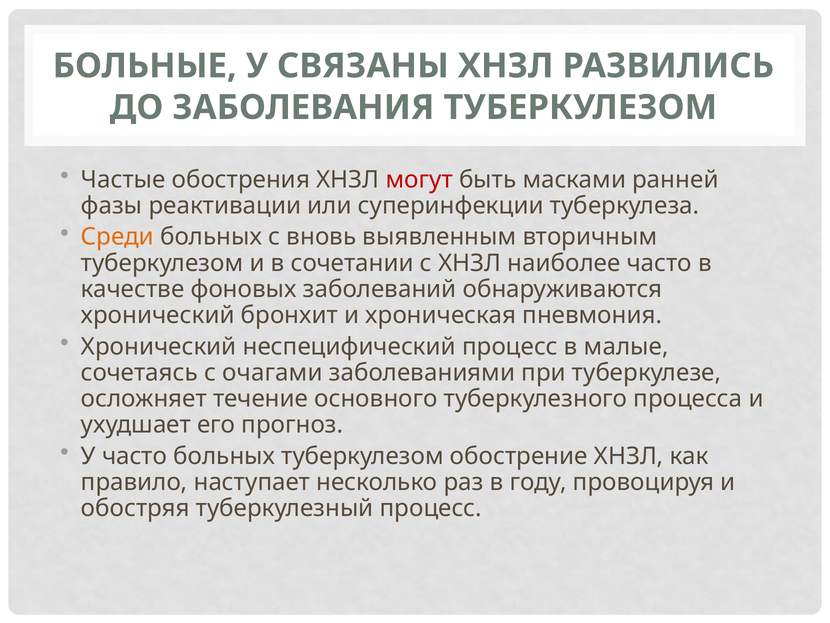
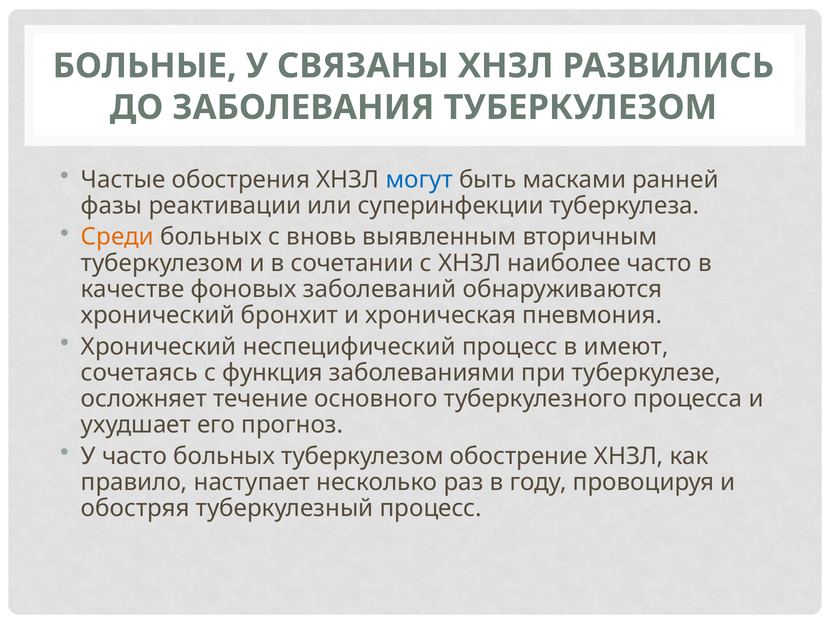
могут colour: red -> blue (419, 179)
малые: малые -> имеют (626, 346)
очагами: очагами -> функция (273, 372)
